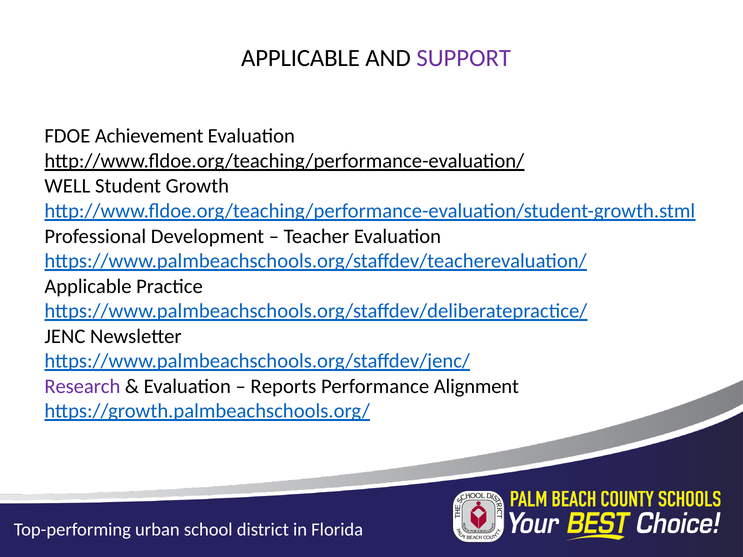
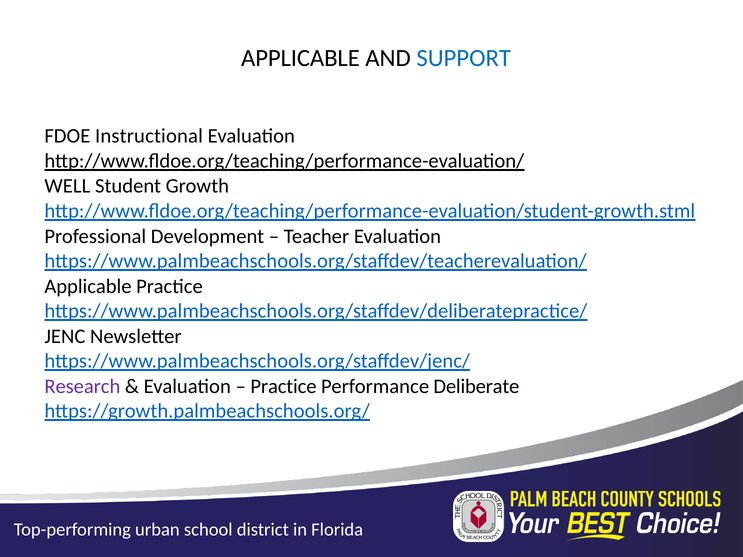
SUPPORT colour: purple -> blue (464, 58)
Achievement: Achievement -> Instructional (149, 136)
Reports: Reports -> Practice (284, 386)
Alignment: Alignment -> Deliberate (476, 386)
